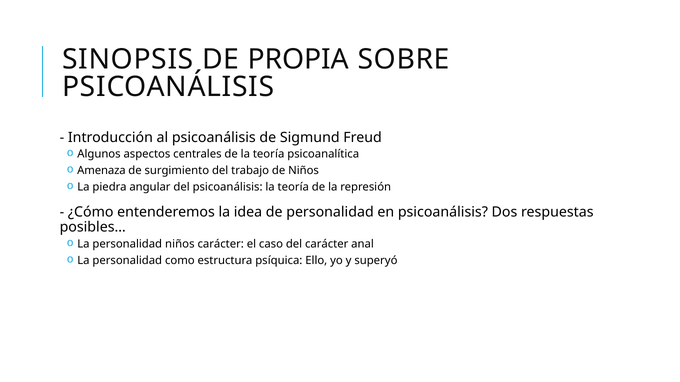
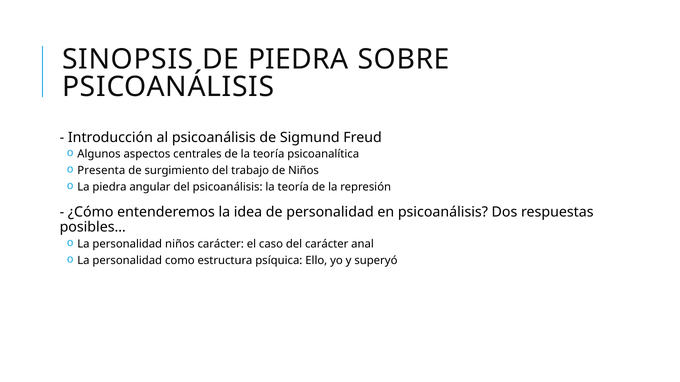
DE PROPIA: PROPIA -> PIEDRA (298, 60)
Amenaza: Amenaza -> Presenta (101, 171)
